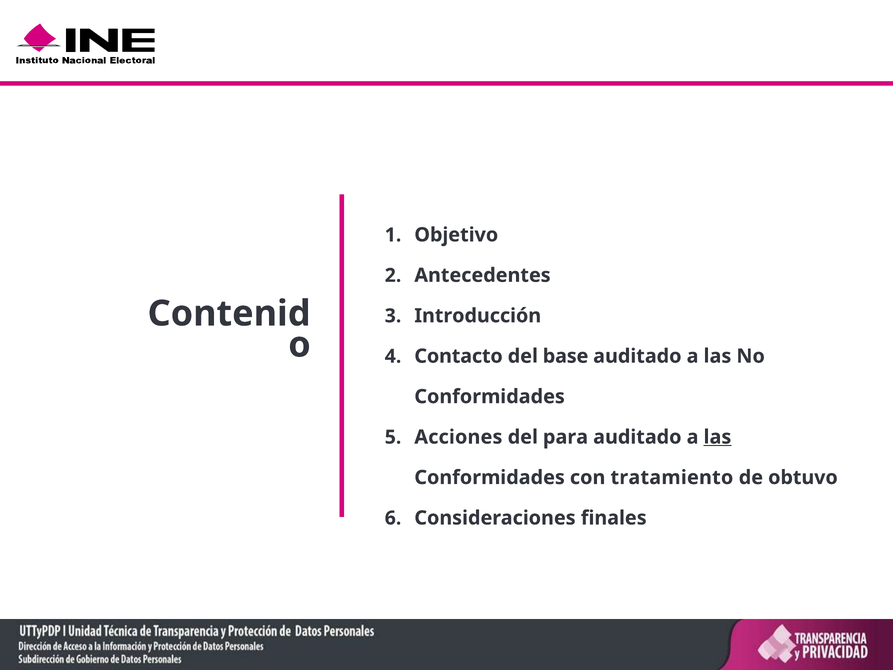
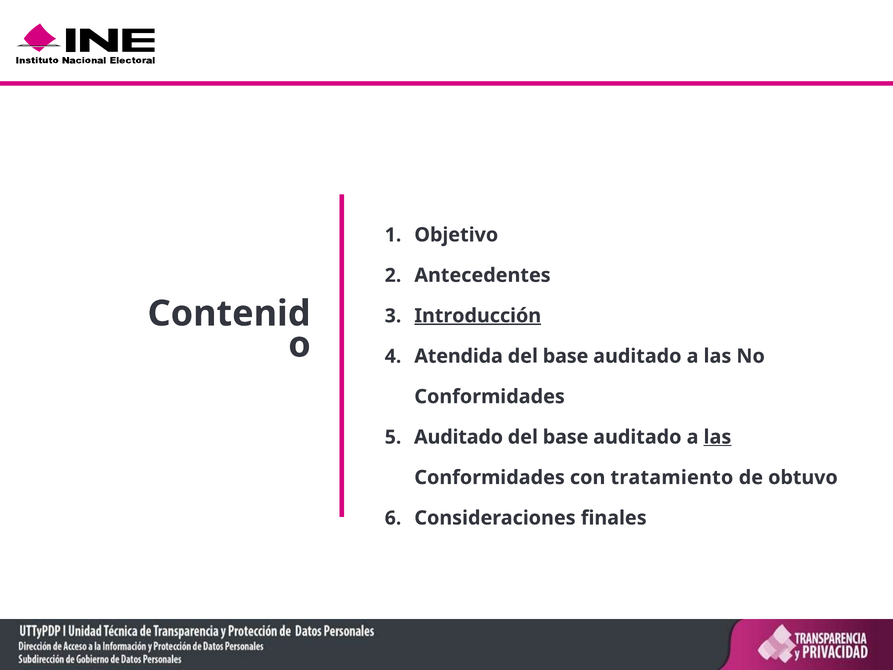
Introducción underline: none -> present (478, 316)
Contacto: Contacto -> Atendida (459, 356)
Acciones: Acciones -> Auditado (459, 437)
para: para -> base (566, 437)
